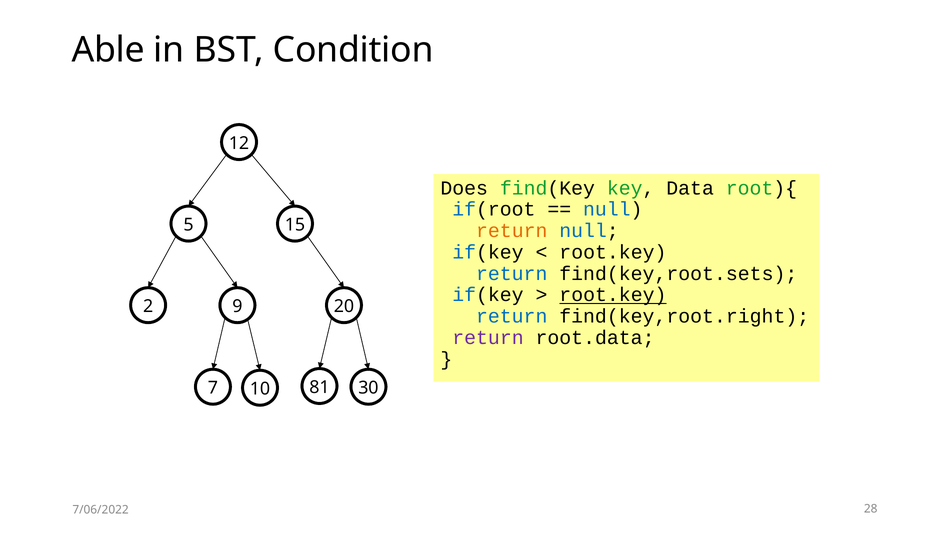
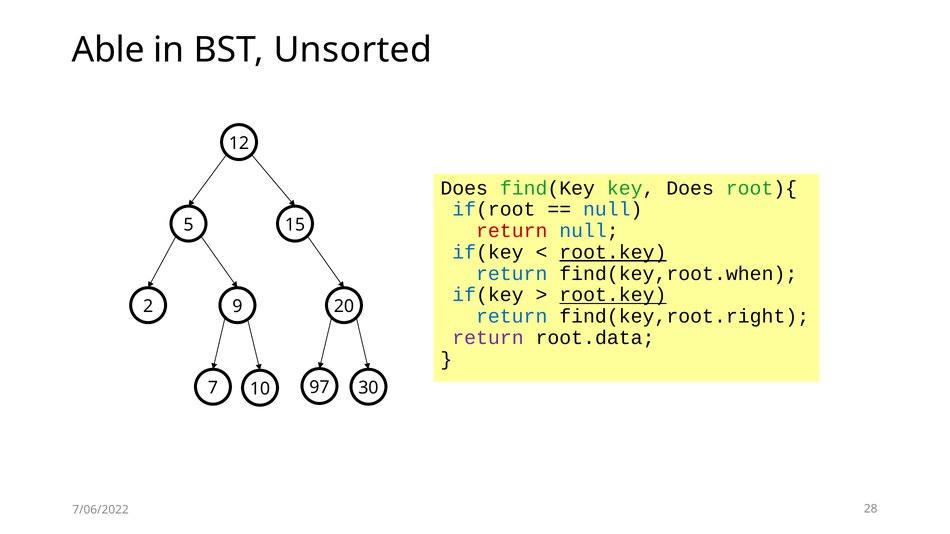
Condition: Condition -> Unsorted (353, 50)
key Data: Data -> Does (690, 188)
return colour: orange -> red (512, 231)
root.key underline: none -> present (613, 252)
find(key,root.sets: find(key,root.sets -> find(key,root.when (678, 274)
81: 81 -> 97 (319, 388)
